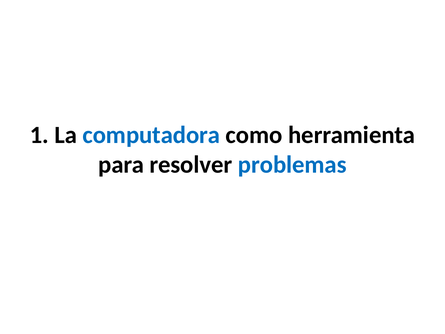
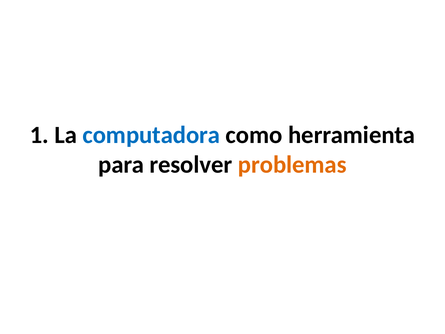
problemas colour: blue -> orange (292, 164)
